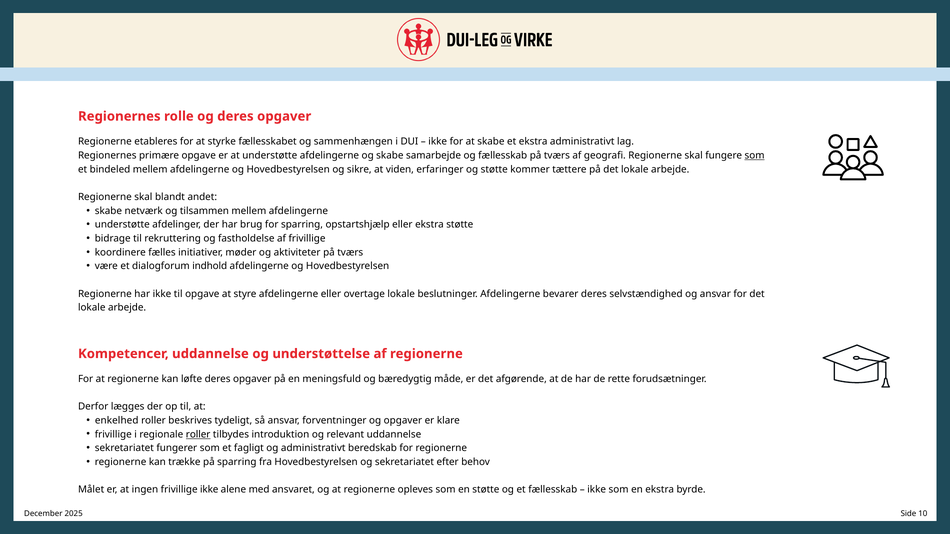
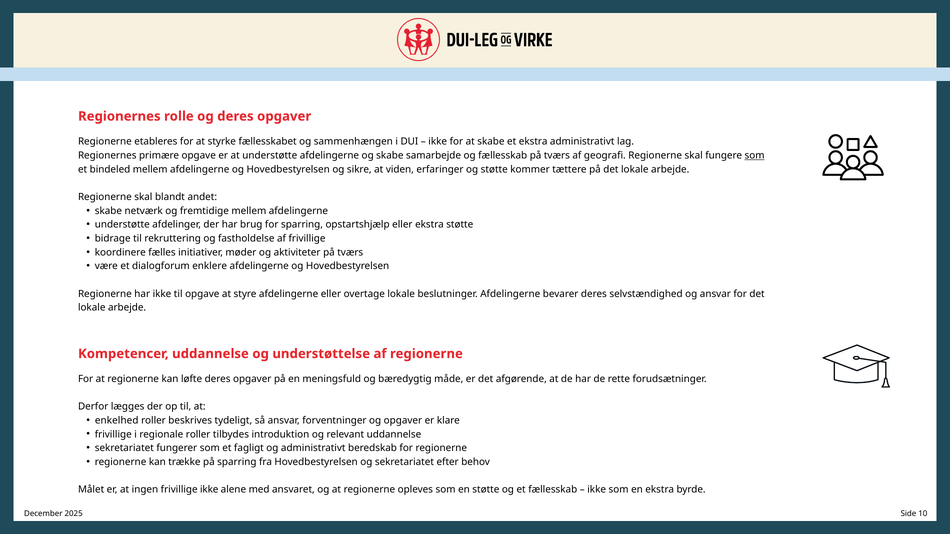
tilsammen: tilsammen -> fremtidige (204, 211)
indhold: indhold -> enklere (210, 266)
roller underline: present -> none (198, 435)
